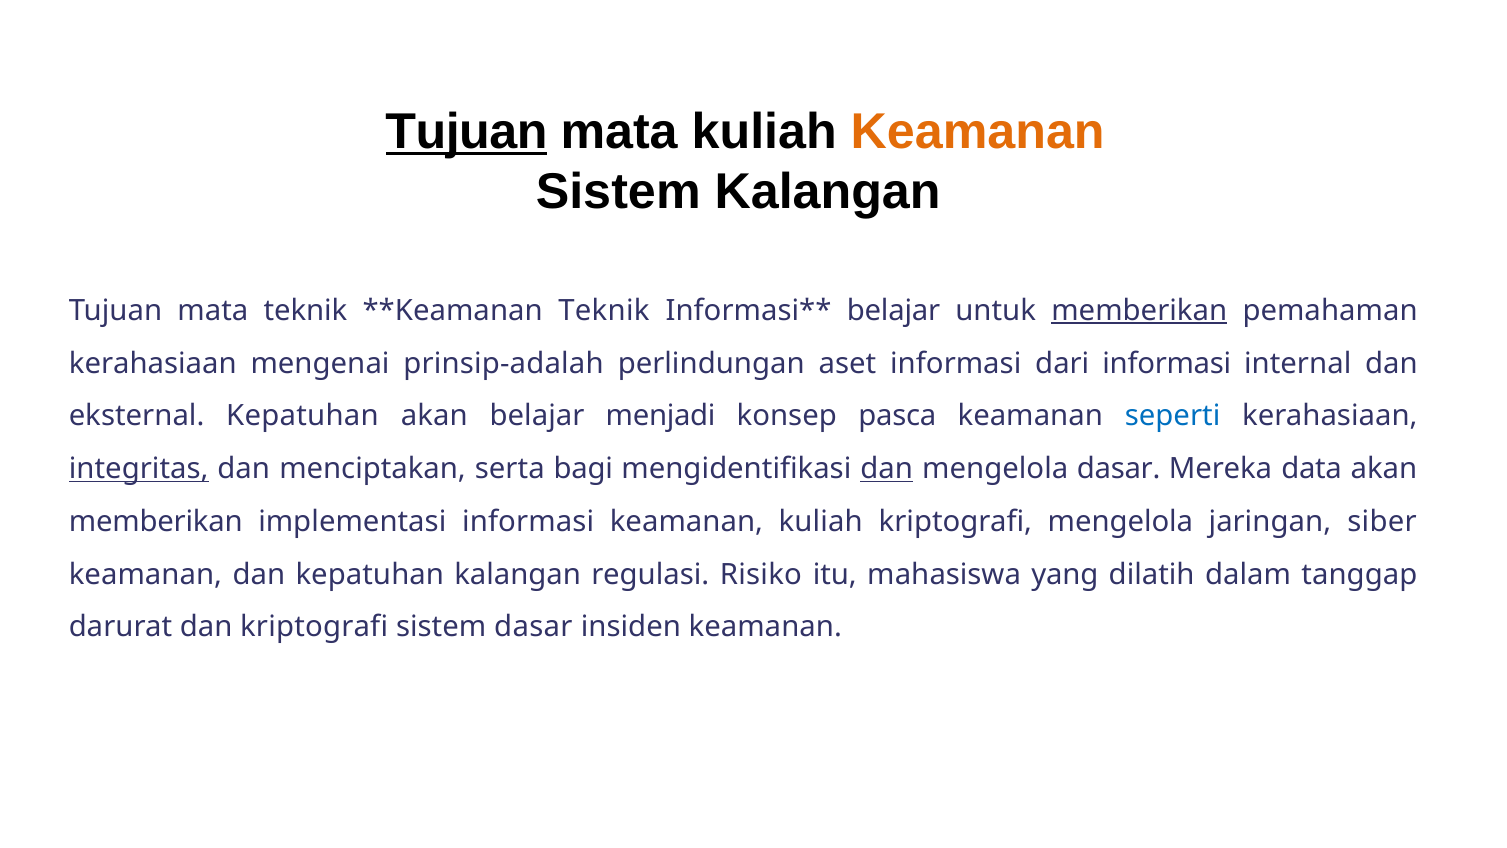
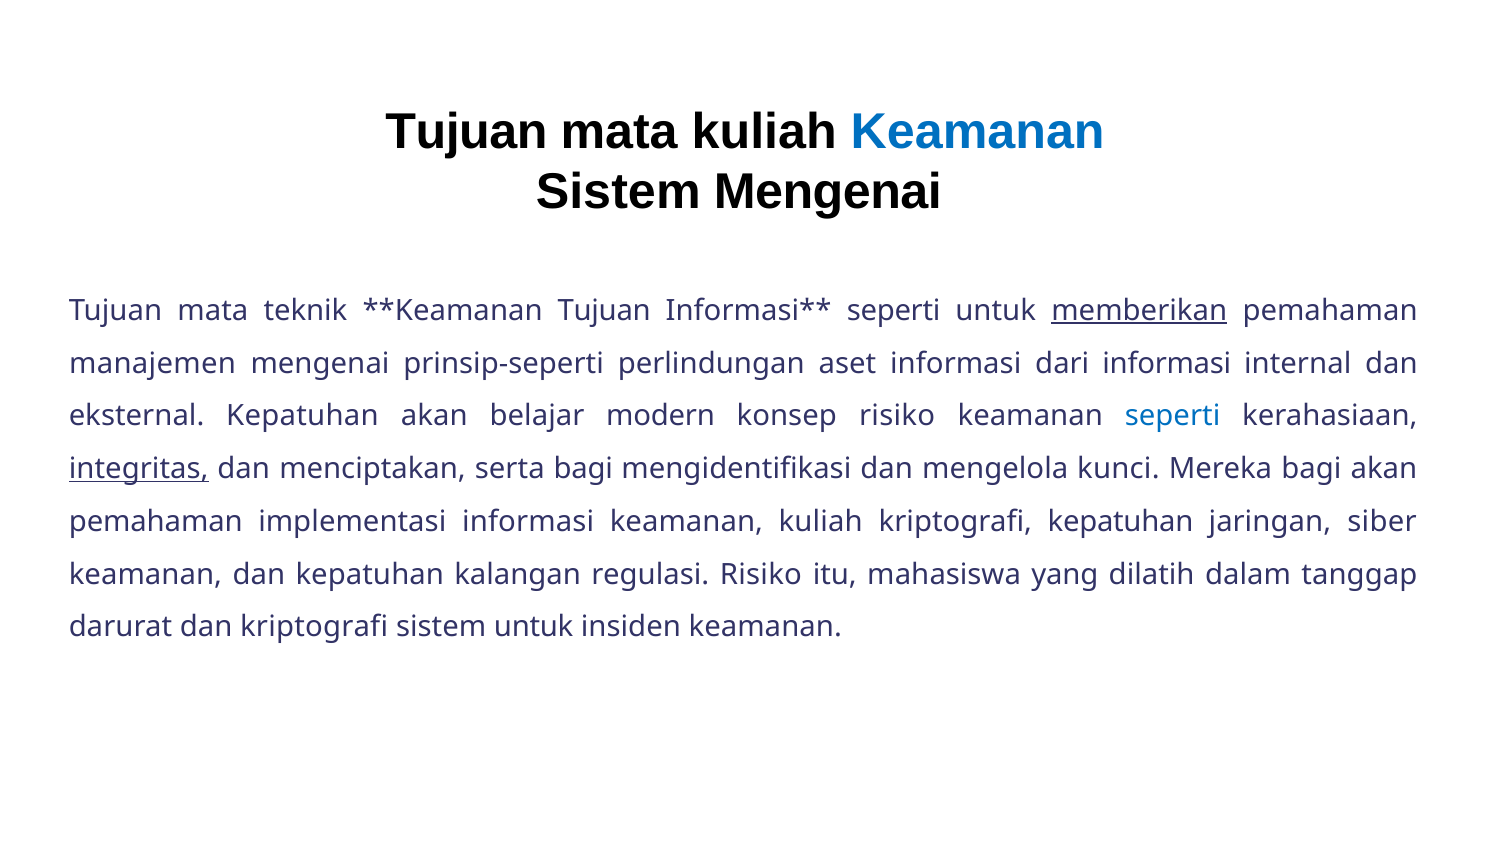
Tujuan underline: present -> none (466, 132)
Keamanan colour: orange -> blue (978, 132)
Sistem Kalangan: Kalangan -> Mengenai (828, 192)
Teknik: Teknik -> Tujuan (604, 310)
belajar: belajar -> seperti (894, 310)
kerahasiaan: kerahasiaan -> manajemen (153, 363)
prinsip-adalah: prinsip-adalah -> prinsip-seperti (504, 363)
menjadi: menjadi -> modern (661, 416)
konsep pasca: pasca -> risiko (897, 416)
dan underline: present -> none (887, 469)
mengelola dasar: dasar -> kunci (1118, 469)
Mereka data: data -> bagi (1311, 469)
memberikan: memberikan -> pemahaman (156, 521)
kriptografi mengelola: mengelola -> kepatuhan (1121, 521)
sistem dasar: dasar -> untuk (534, 627)
